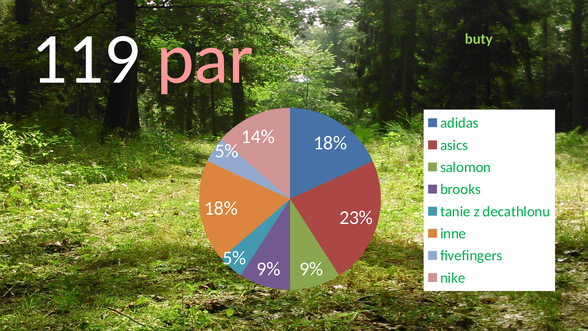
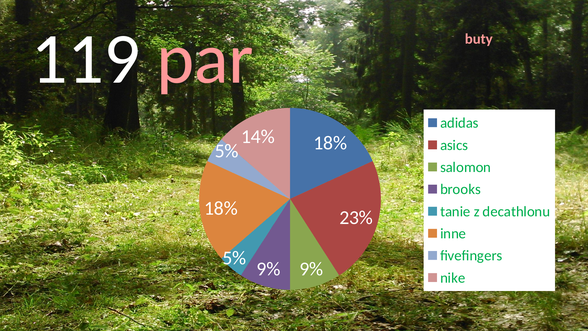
buty colour: light green -> pink (479, 39)
